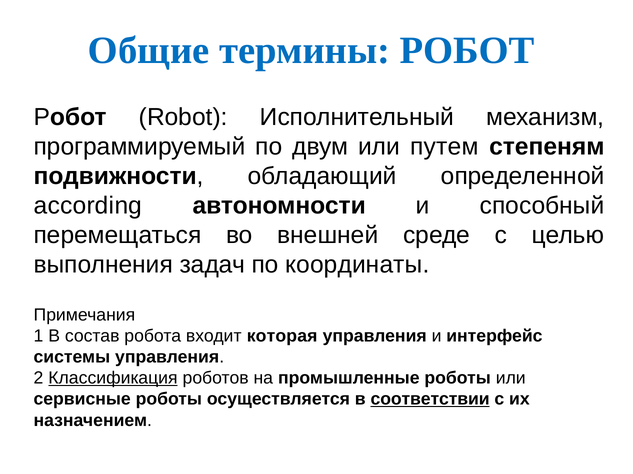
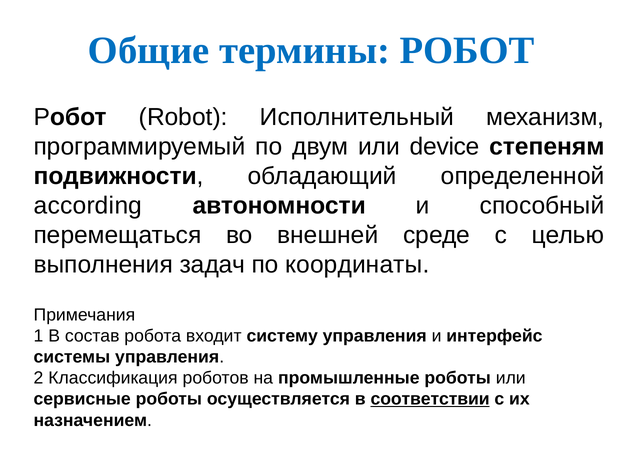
путем: путем -> device (445, 147)
которая: которая -> систему (282, 336)
Классификация underline: present -> none (113, 379)
